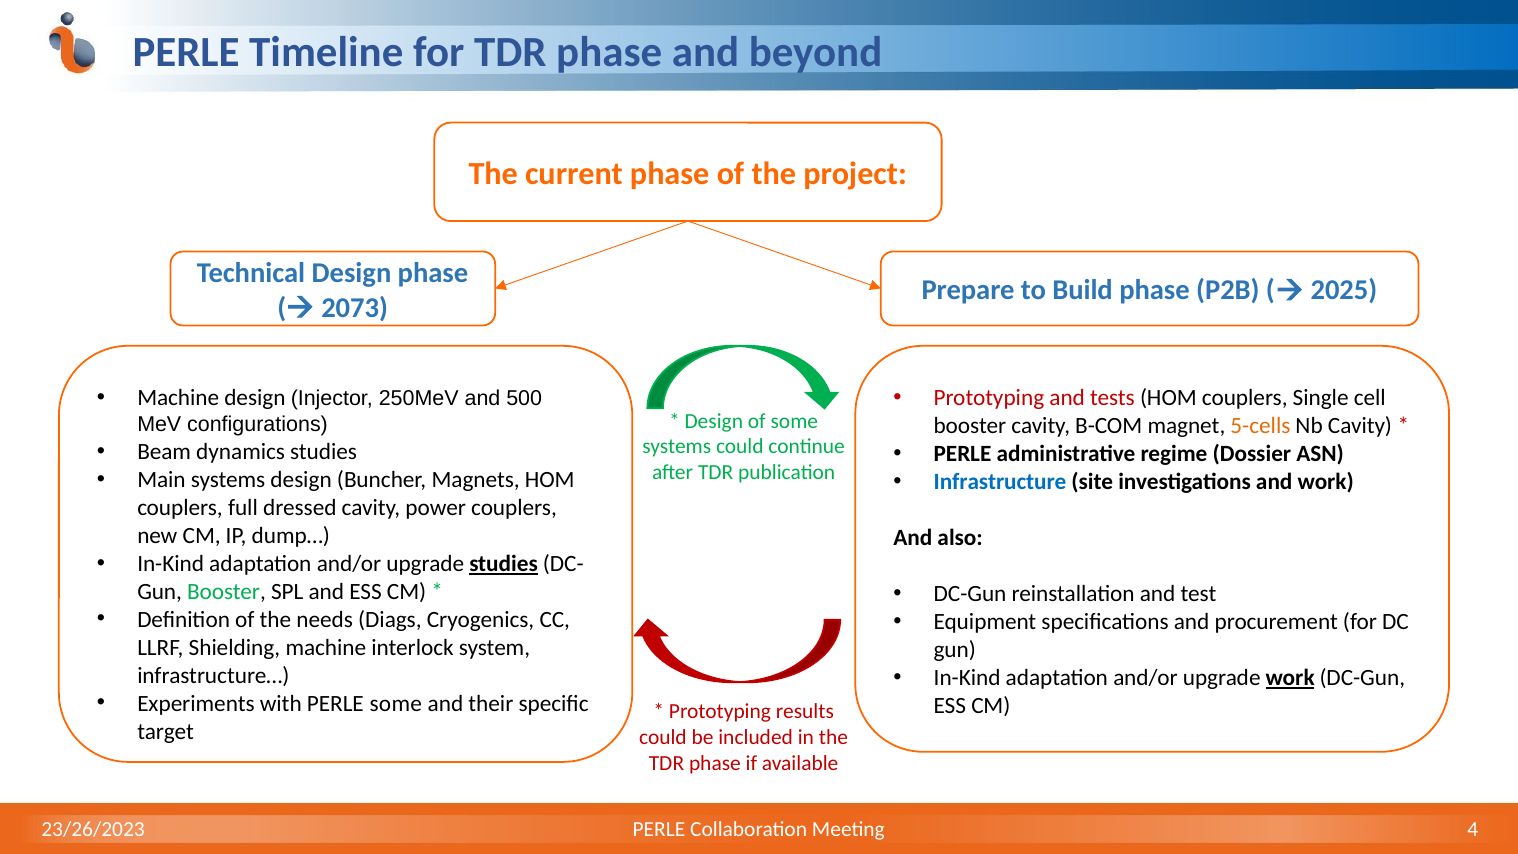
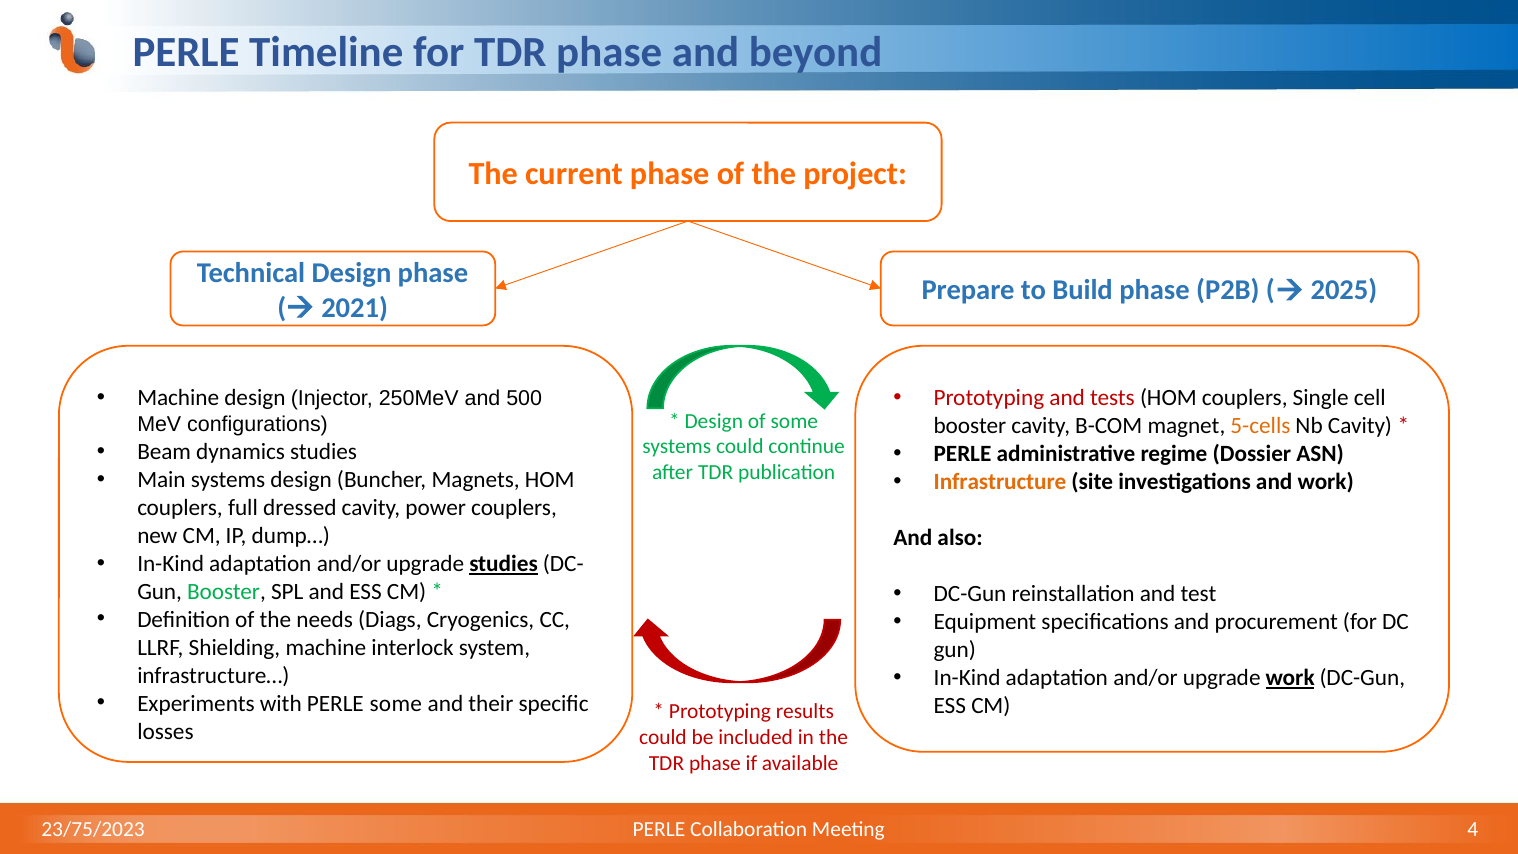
2073: 2073 -> 2021 (355, 308)
Infrastructure colour: blue -> orange (1000, 482)
target: target -> losses (165, 731)
23/26/2023: 23/26/2023 -> 23/75/2023 (93, 829)
